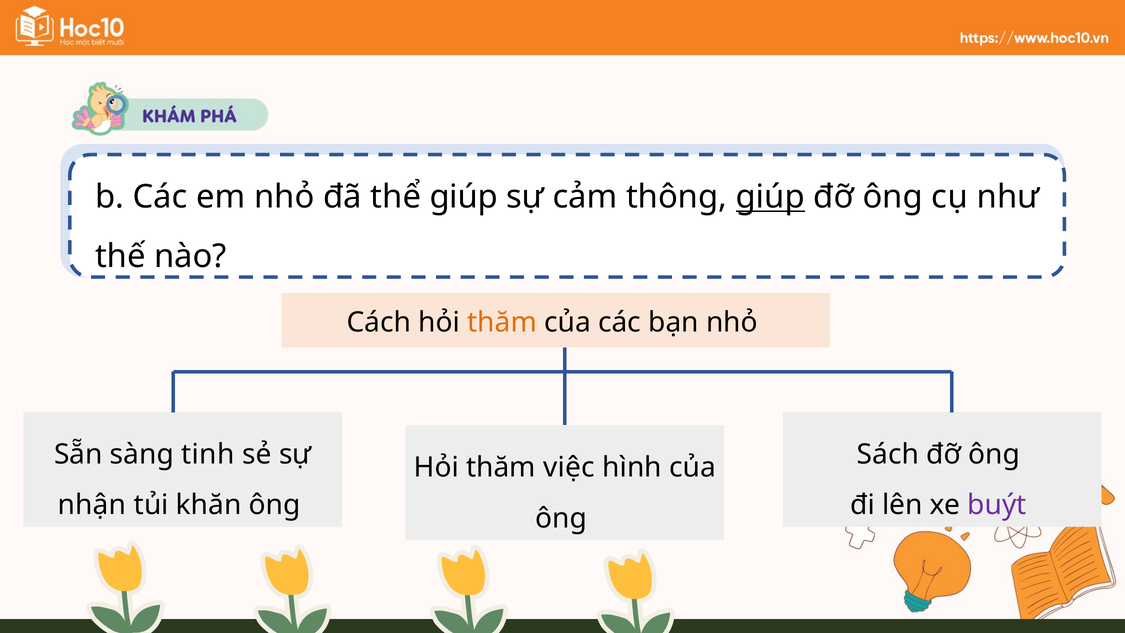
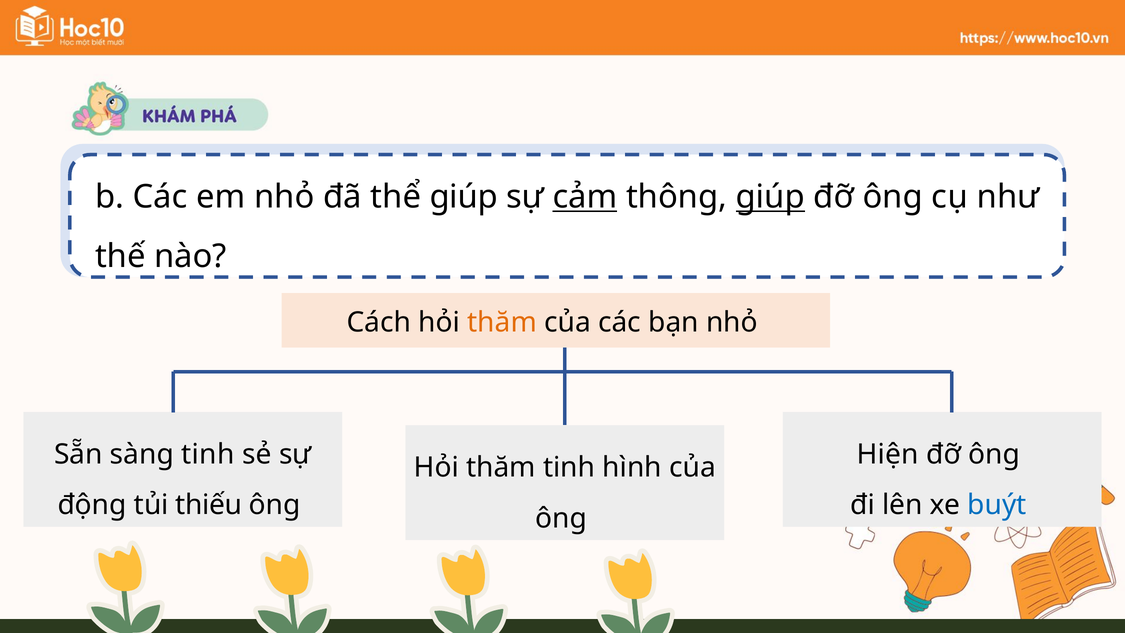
cảm underline: none -> present (585, 197)
Sách: Sách -> Hiện (888, 454)
thăm việc: việc -> tinh (569, 468)
nhận: nhận -> động (92, 505)
khăn: khăn -> thiếu (209, 505)
buýt colour: purple -> blue (997, 505)
